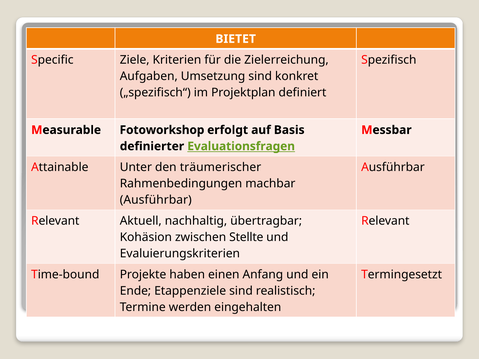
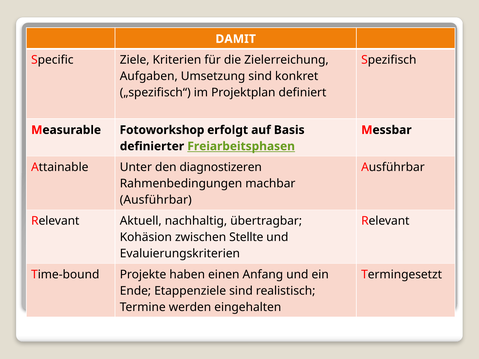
BIETET: BIETET -> DAMIT (236, 39)
Evaluationsfragen: Evaluationsfragen -> Freiarbeitsphasen (241, 146)
träumerischer: träumerischer -> diagnostizeren (221, 167)
